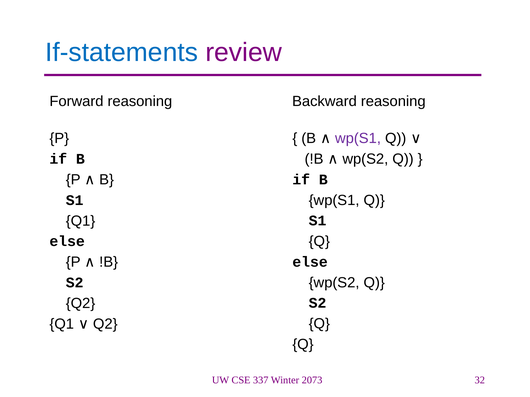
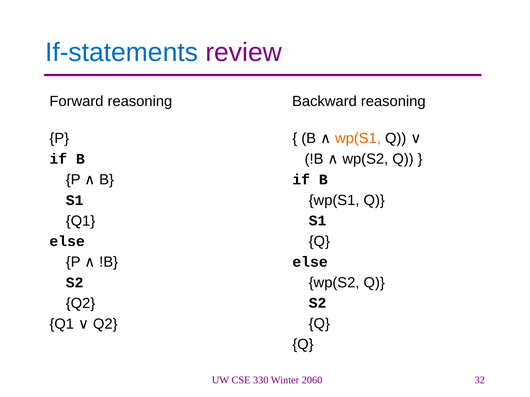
wp(S1 colour: purple -> orange (358, 139)
337: 337 -> 330 (261, 381)
2073: 2073 -> 2060 (312, 381)
